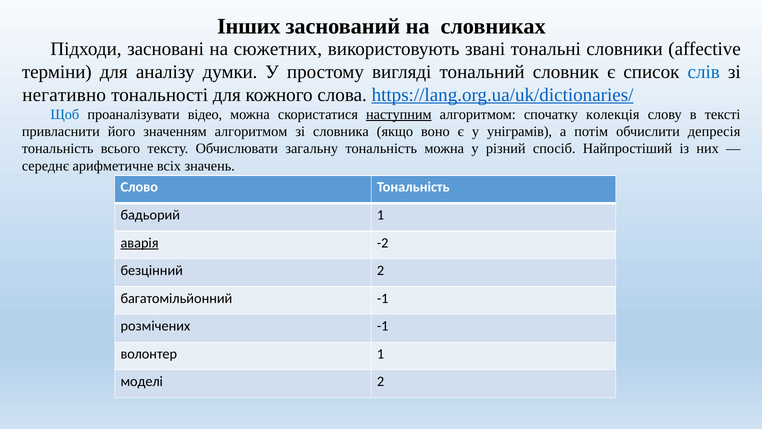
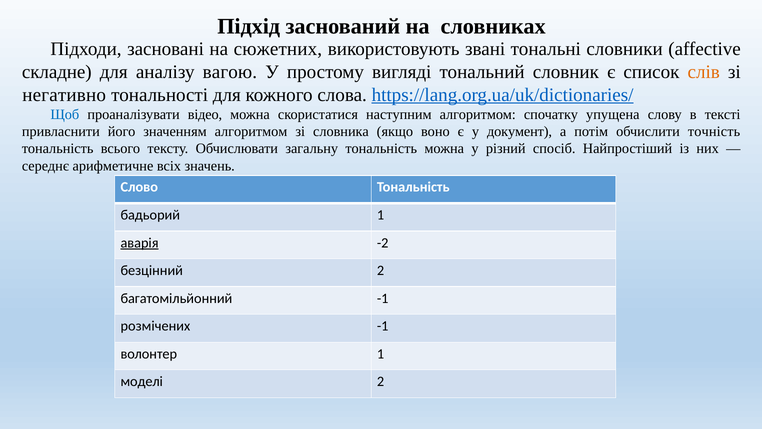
Інших: Інших -> Підхід (249, 26)
терміни: терміни -> складне (57, 72)
думки: думки -> вагою (230, 72)
слів colour: blue -> orange (704, 72)
наступним underline: present -> none (399, 114)
колекція: колекція -> упущена (613, 114)
уніграмів: уніграмів -> документ (520, 131)
депресія: депресія -> точність (714, 131)
